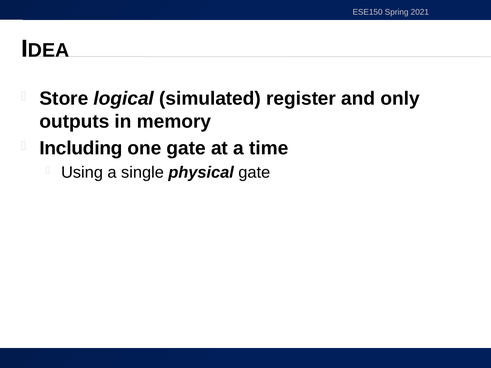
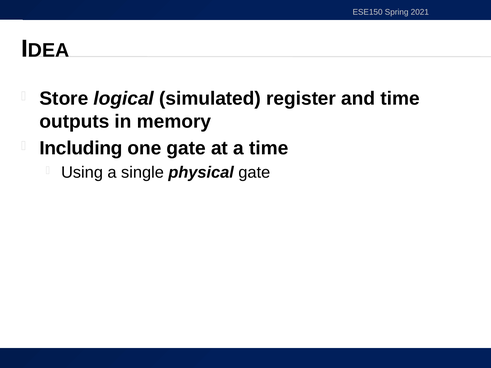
and only: only -> time (400, 99)
